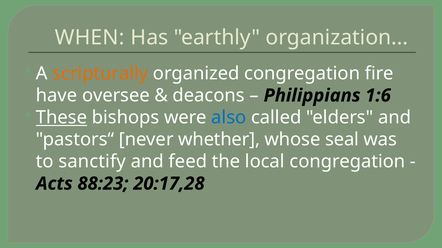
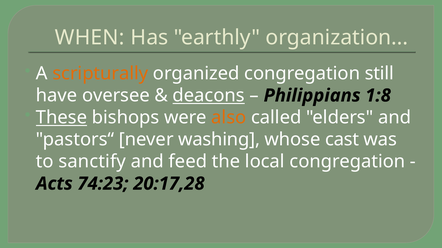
fire: fire -> still (379, 74)
deacons underline: none -> present (209, 96)
1:6: 1:6 -> 1:8 (378, 96)
also colour: blue -> orange (229, 118)
whether: whether -> washing (219, 140)
seal: seal -> cast (342, 140)
88:23: 88:23 -> 74:23 (103, 184)
